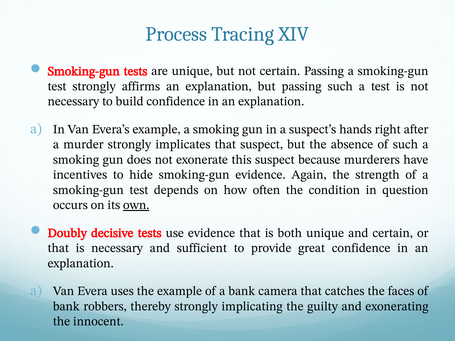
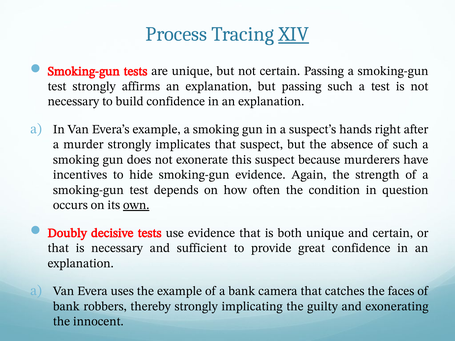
XIV underline: none -> present (294, 34)
